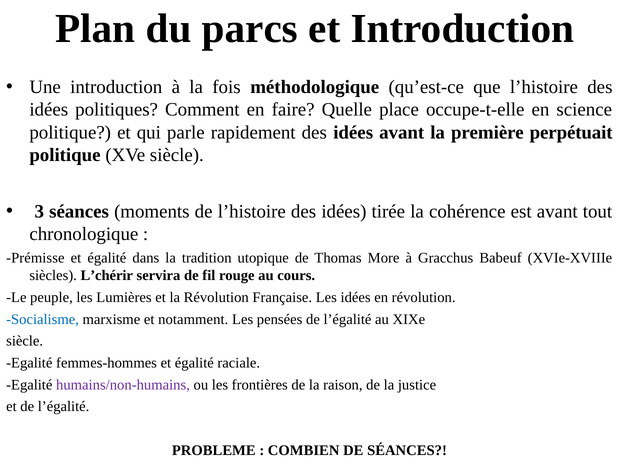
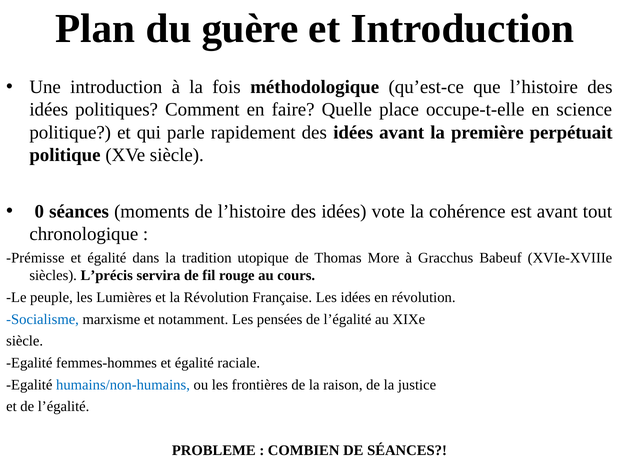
parcs: parcs -> guère (250, 29)
3: 3 -> 0 (39, 211)
tirée: tirée -> vote (388, 211)
L’chérir: L’chérir -> L’précis (107, 276)
humains/non-humains colour: purple -> blue (123, 385)
